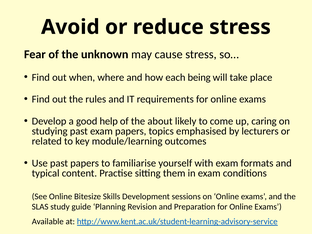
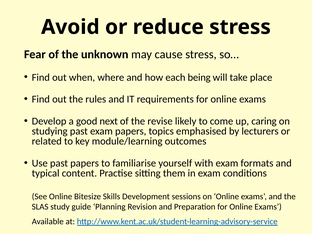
help: help -> next (109, 121)
about: about -> revise (160, 121)
